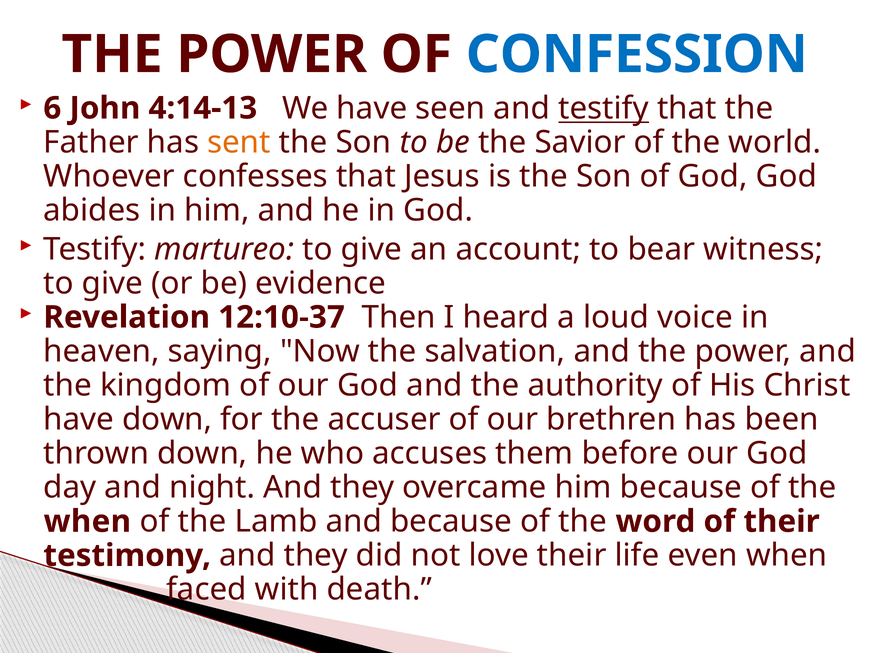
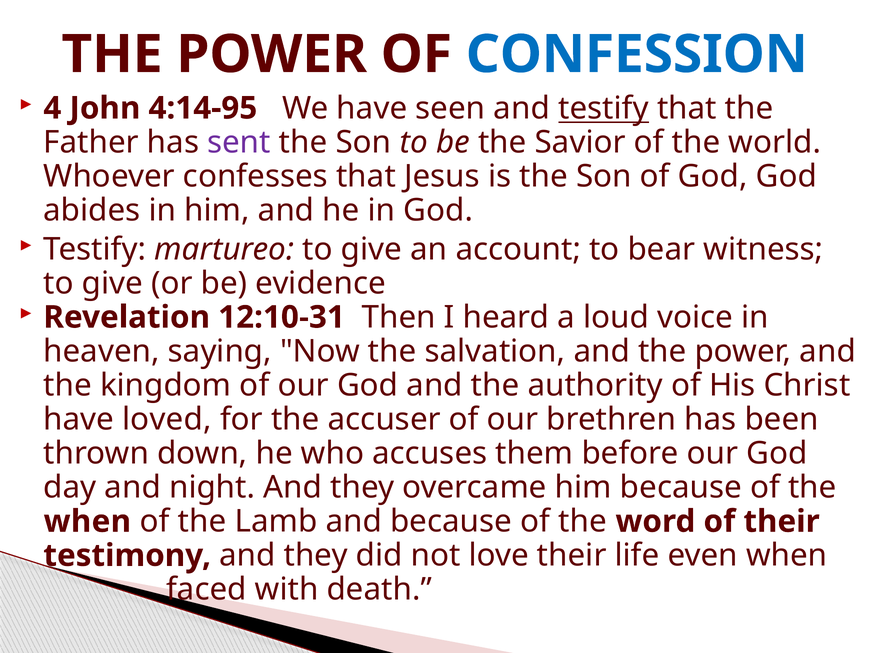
6: 6 -> 4 (52, 108)
4:14-13: 4:14-13 -> 4:14-95 (203, 108)
sent colour: orange -> purple (239, 142)
12:10-37: 12:10-37 -> 12:10-31 (282, 317)
have down: down -> loved (167, 419)
